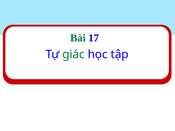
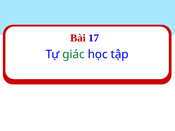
Bài colour: green -> red (78, 38)
